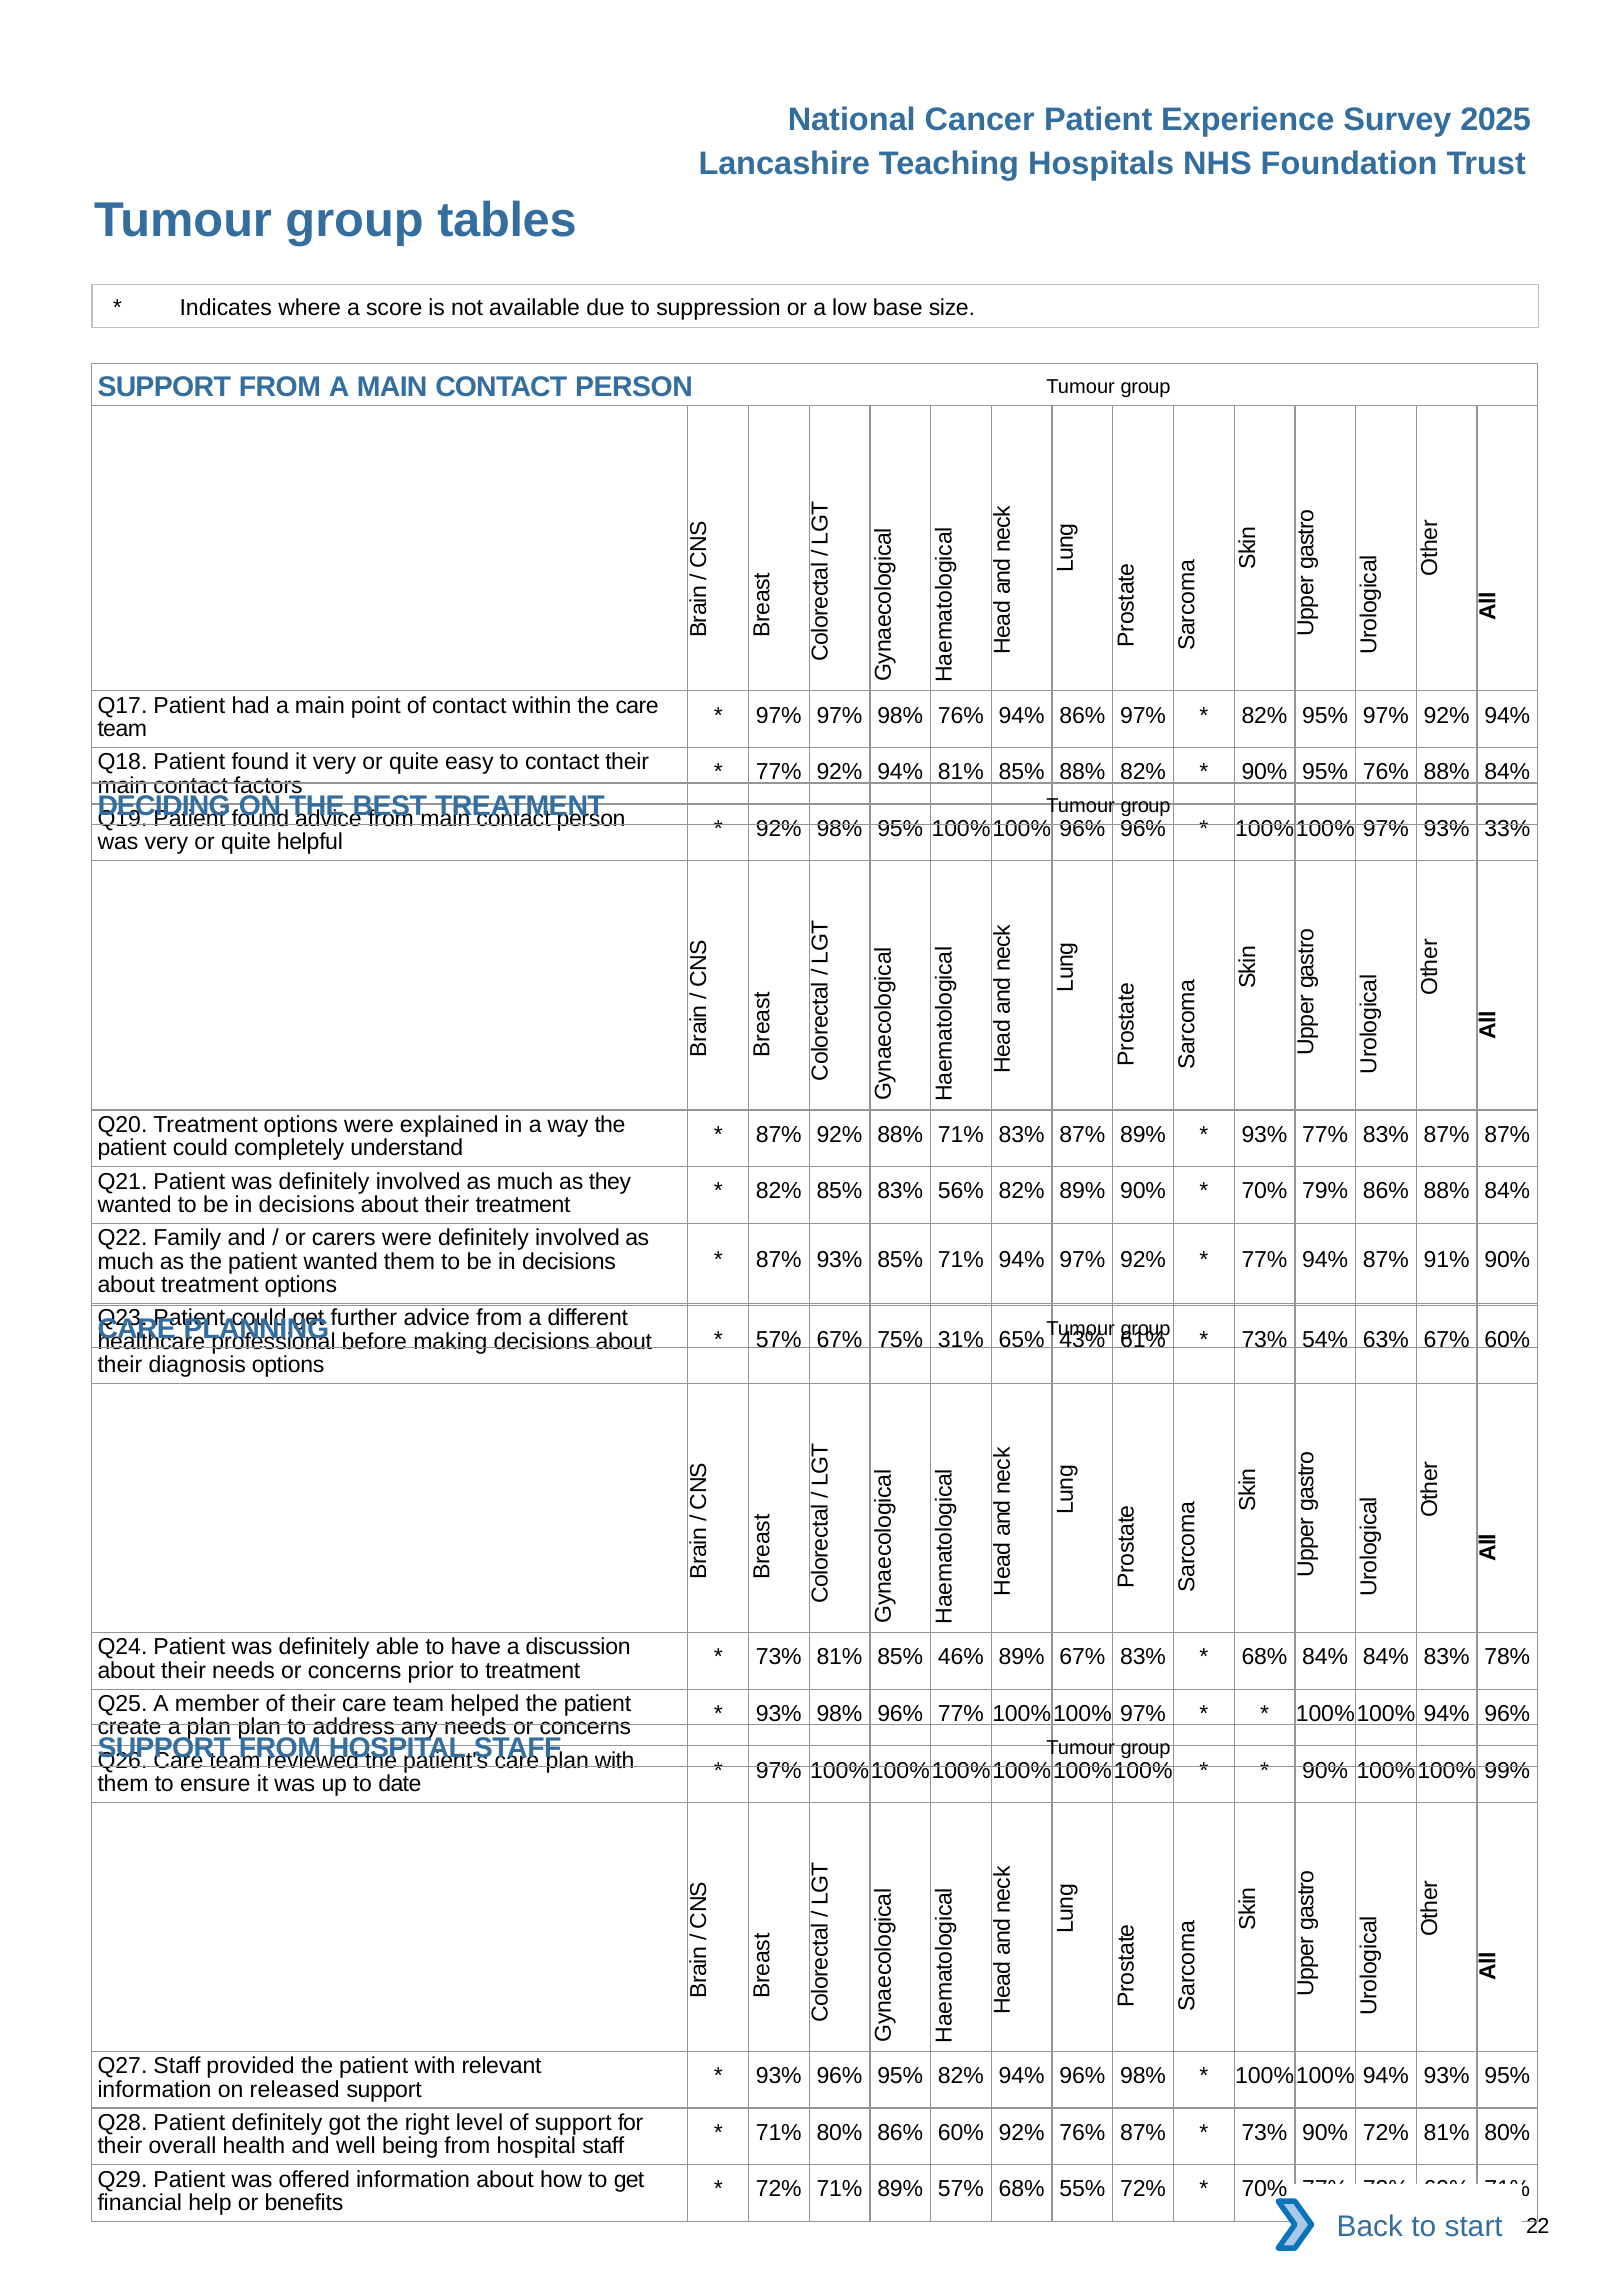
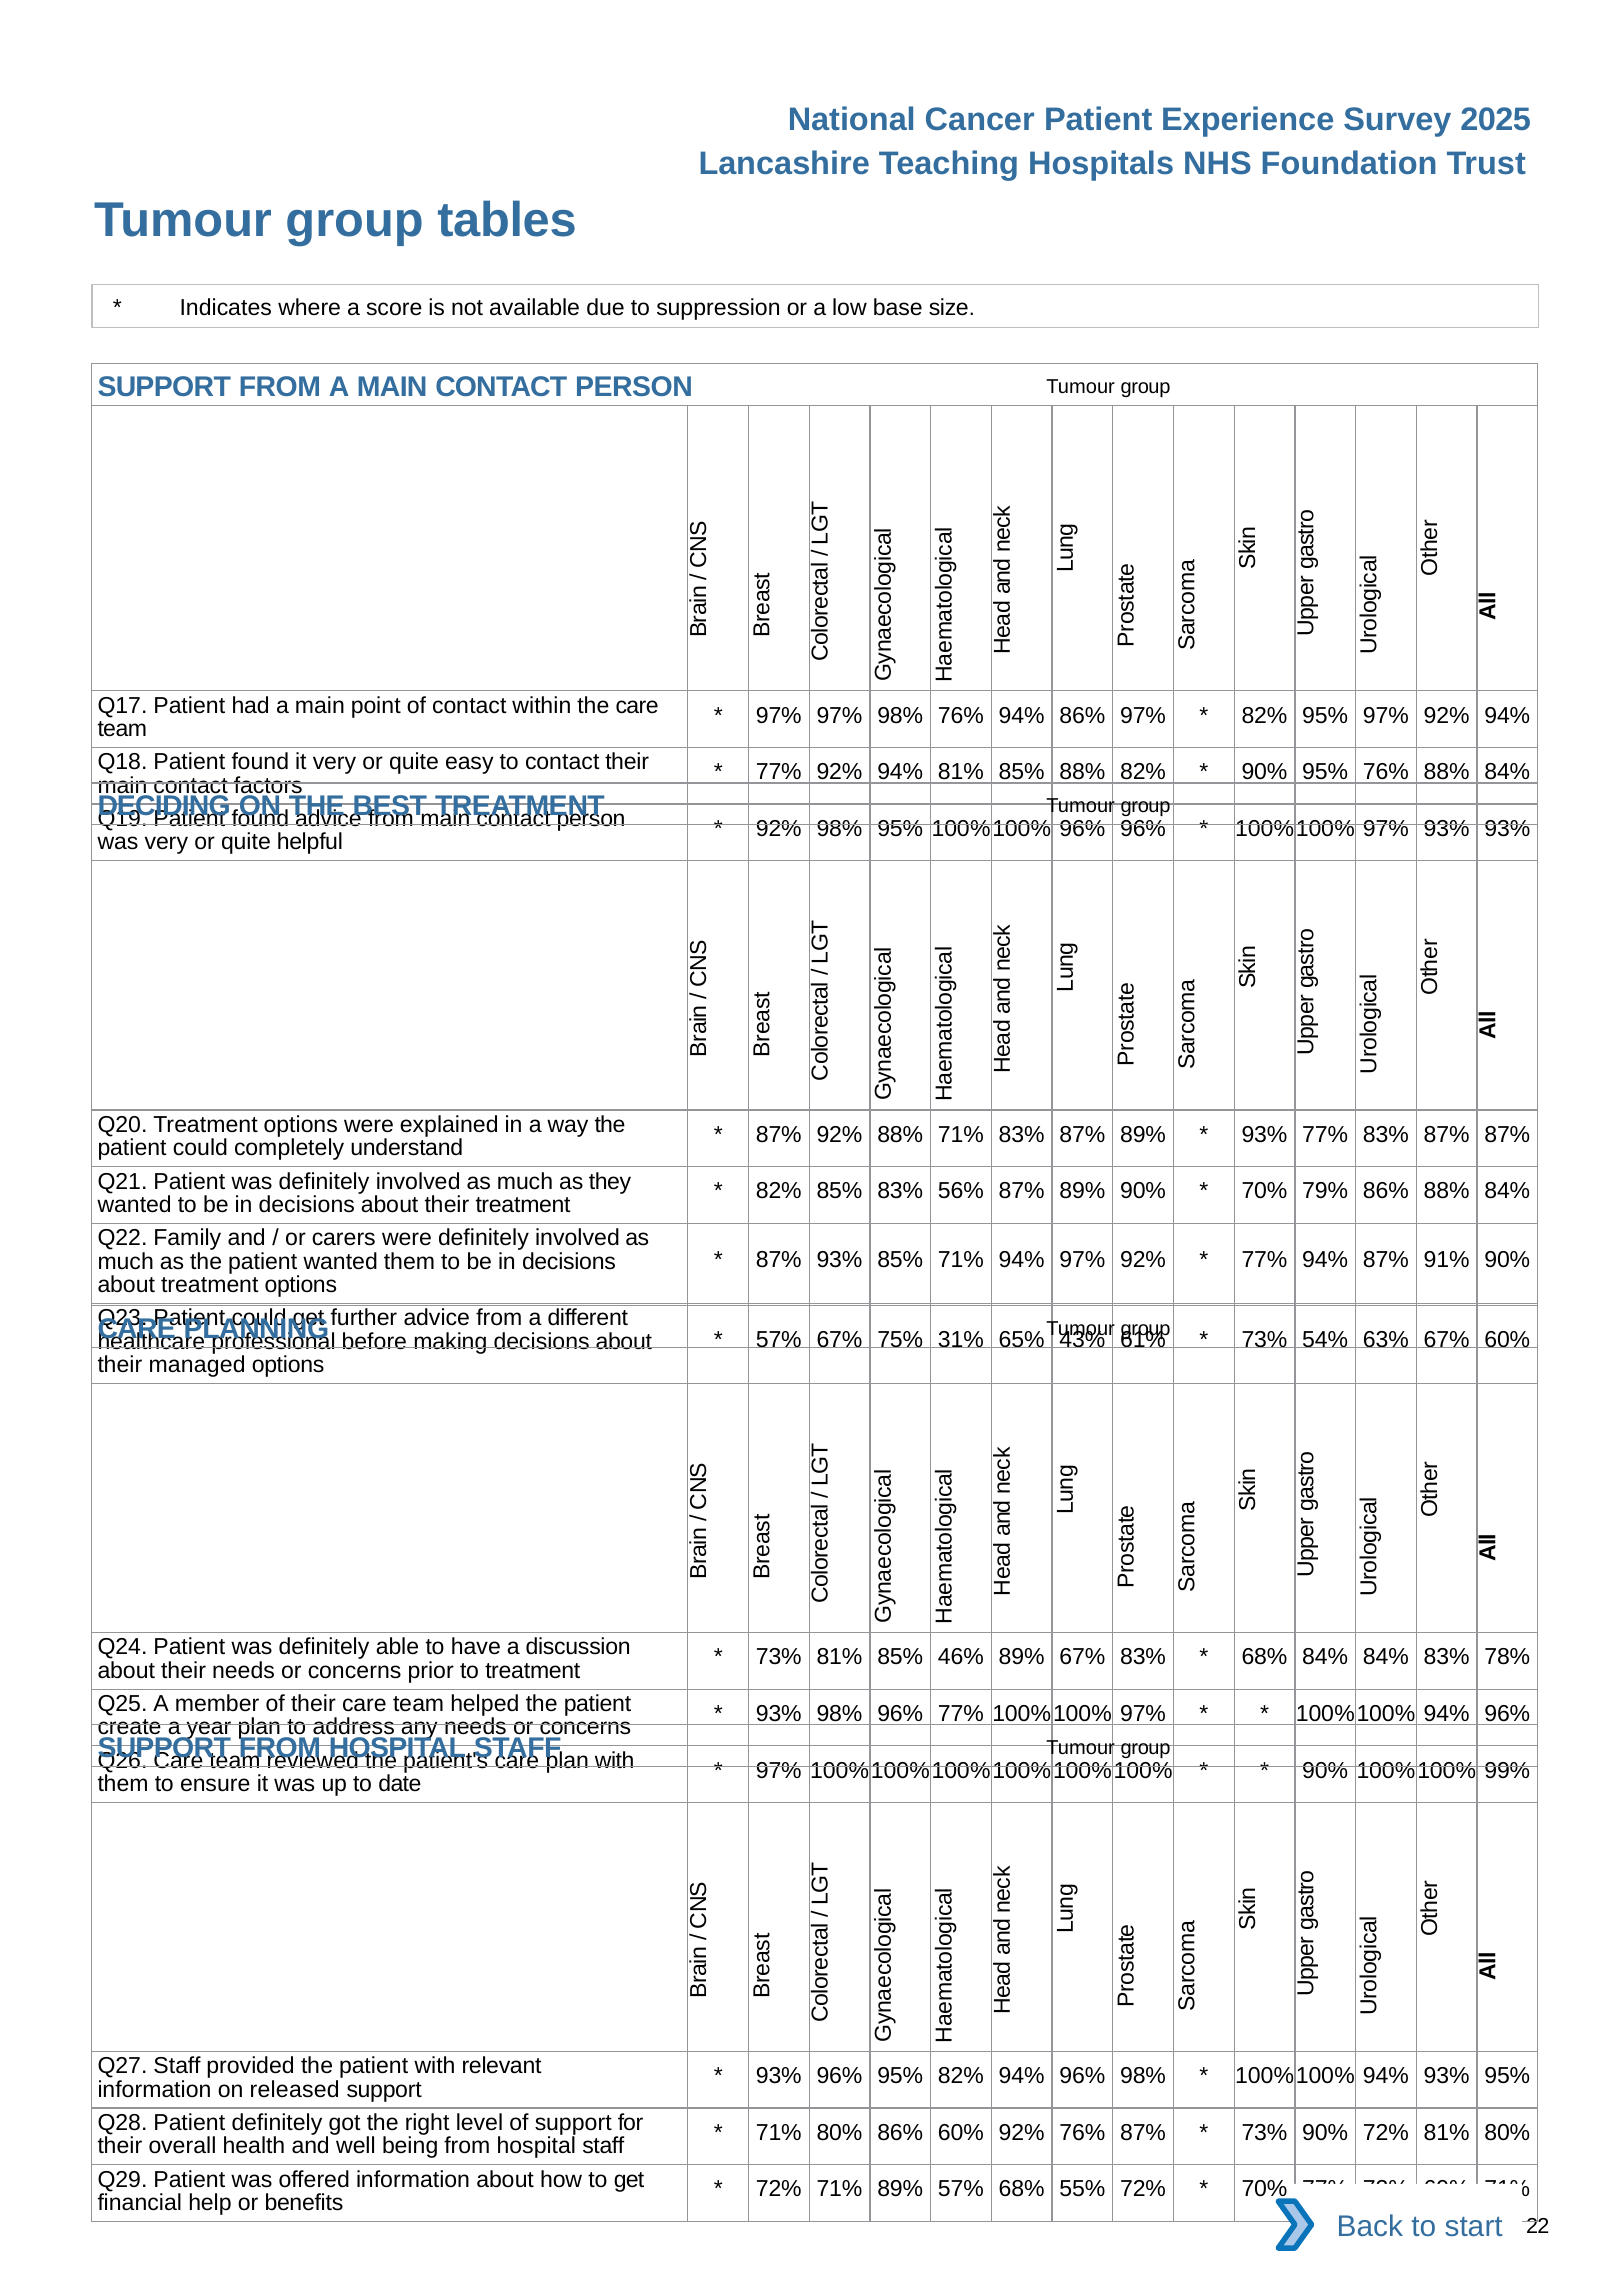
93% 33%: 33% -> 93% (1507, 829)
56% 82%: 82% -> 87% (1022, 1191)
diagnosis: diagnosis -> managed (197, 1364)
a plan: plan -> year (209, 1727)
